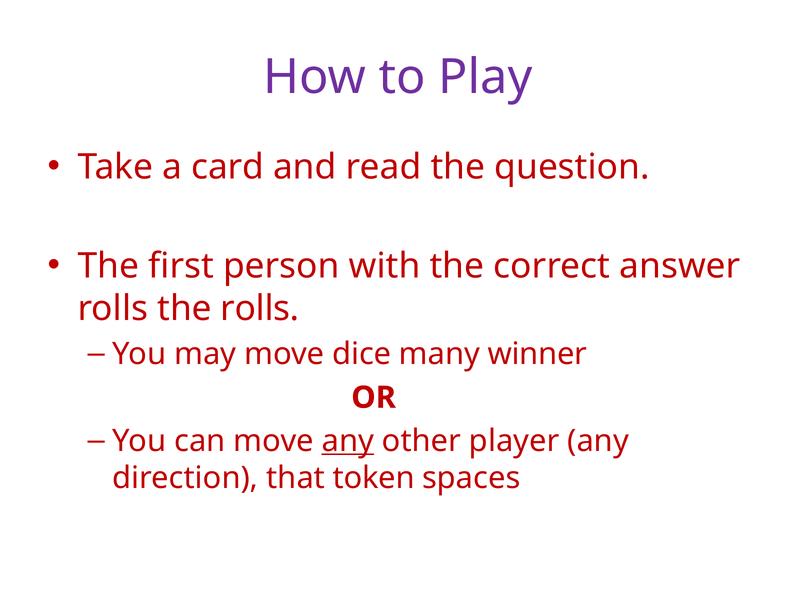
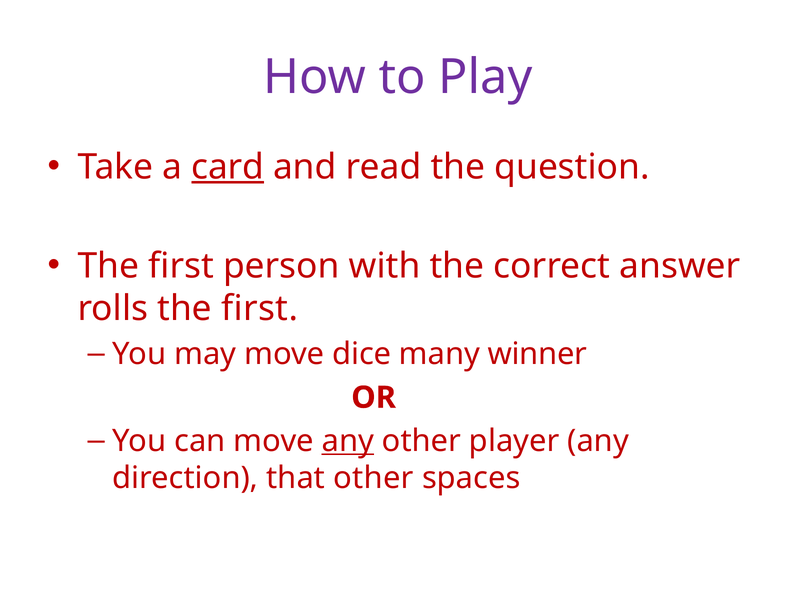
card underline: none -> present (228, 167)
rolls the rolls: rolls -> first (260, 309)
that token: token -> other (373, 478)
